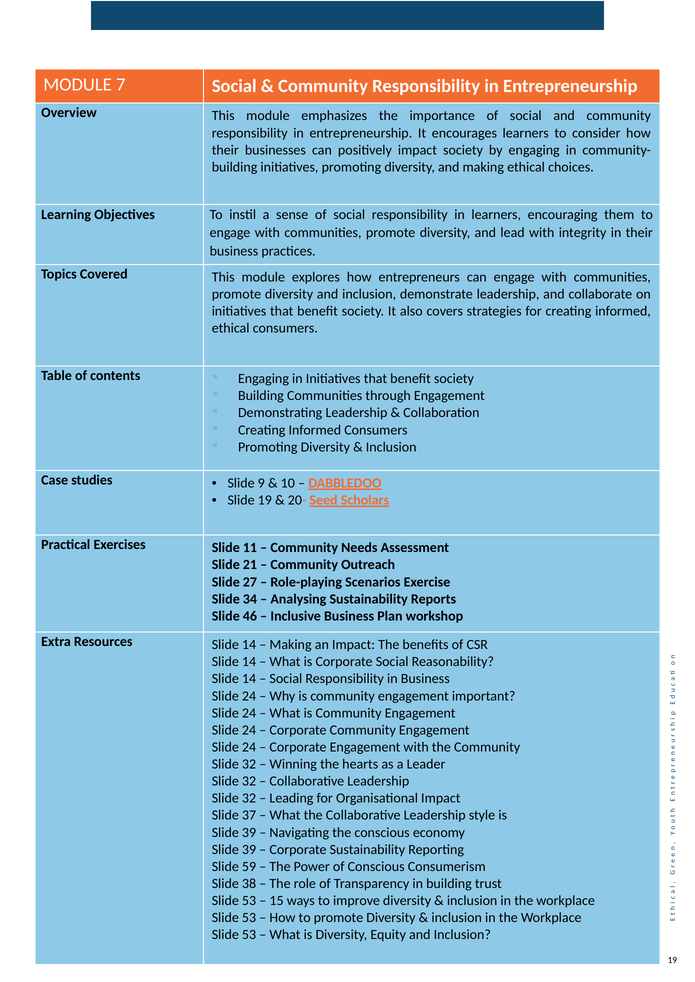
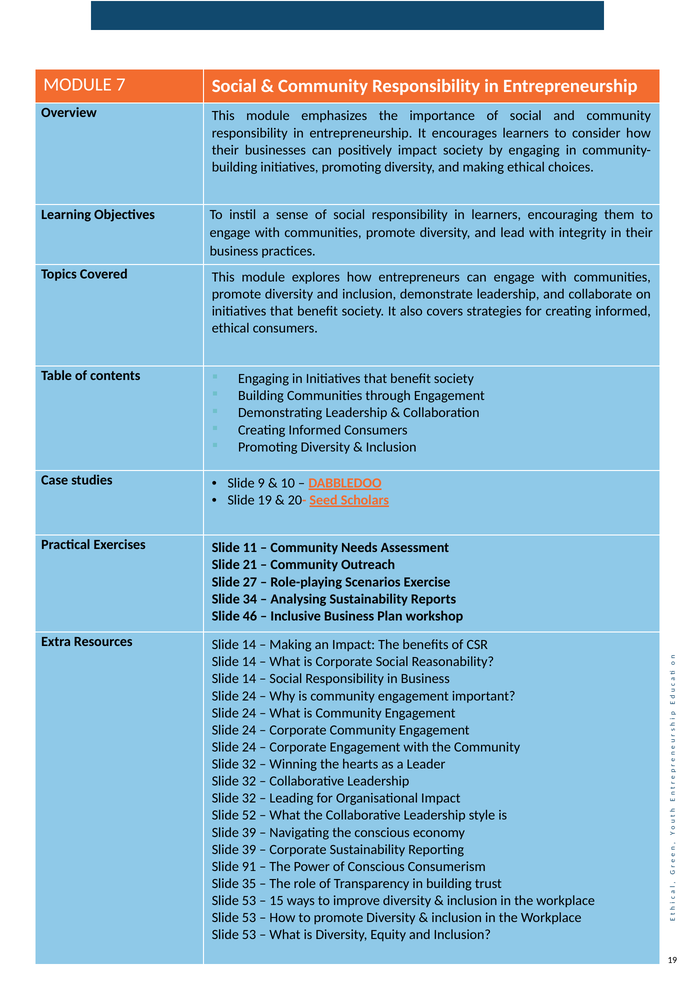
37: 37 -> 52 (249, 816)
59: 59 -> 91 (249, 867)
38: 38 -> 35 (249, 884)
